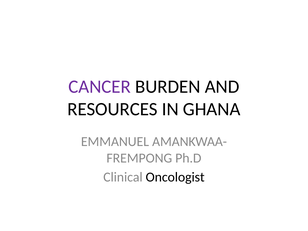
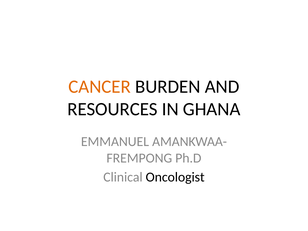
CANCER colour: purple -> orange (100, 87)
